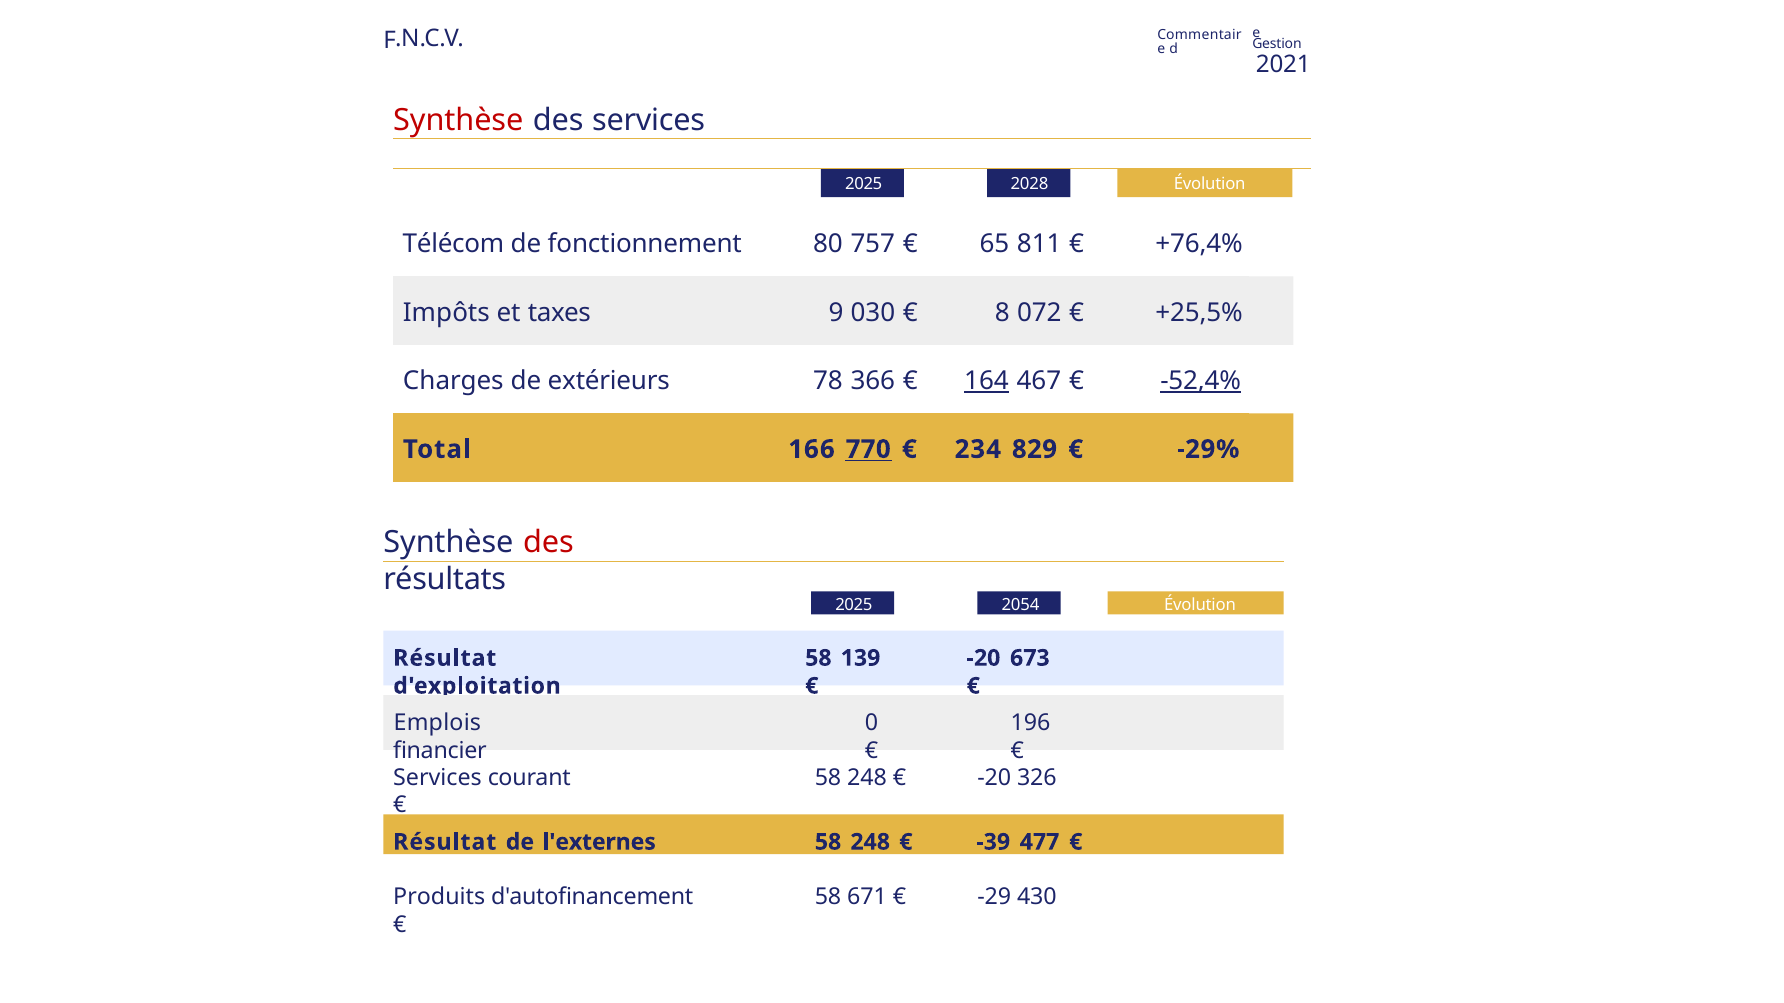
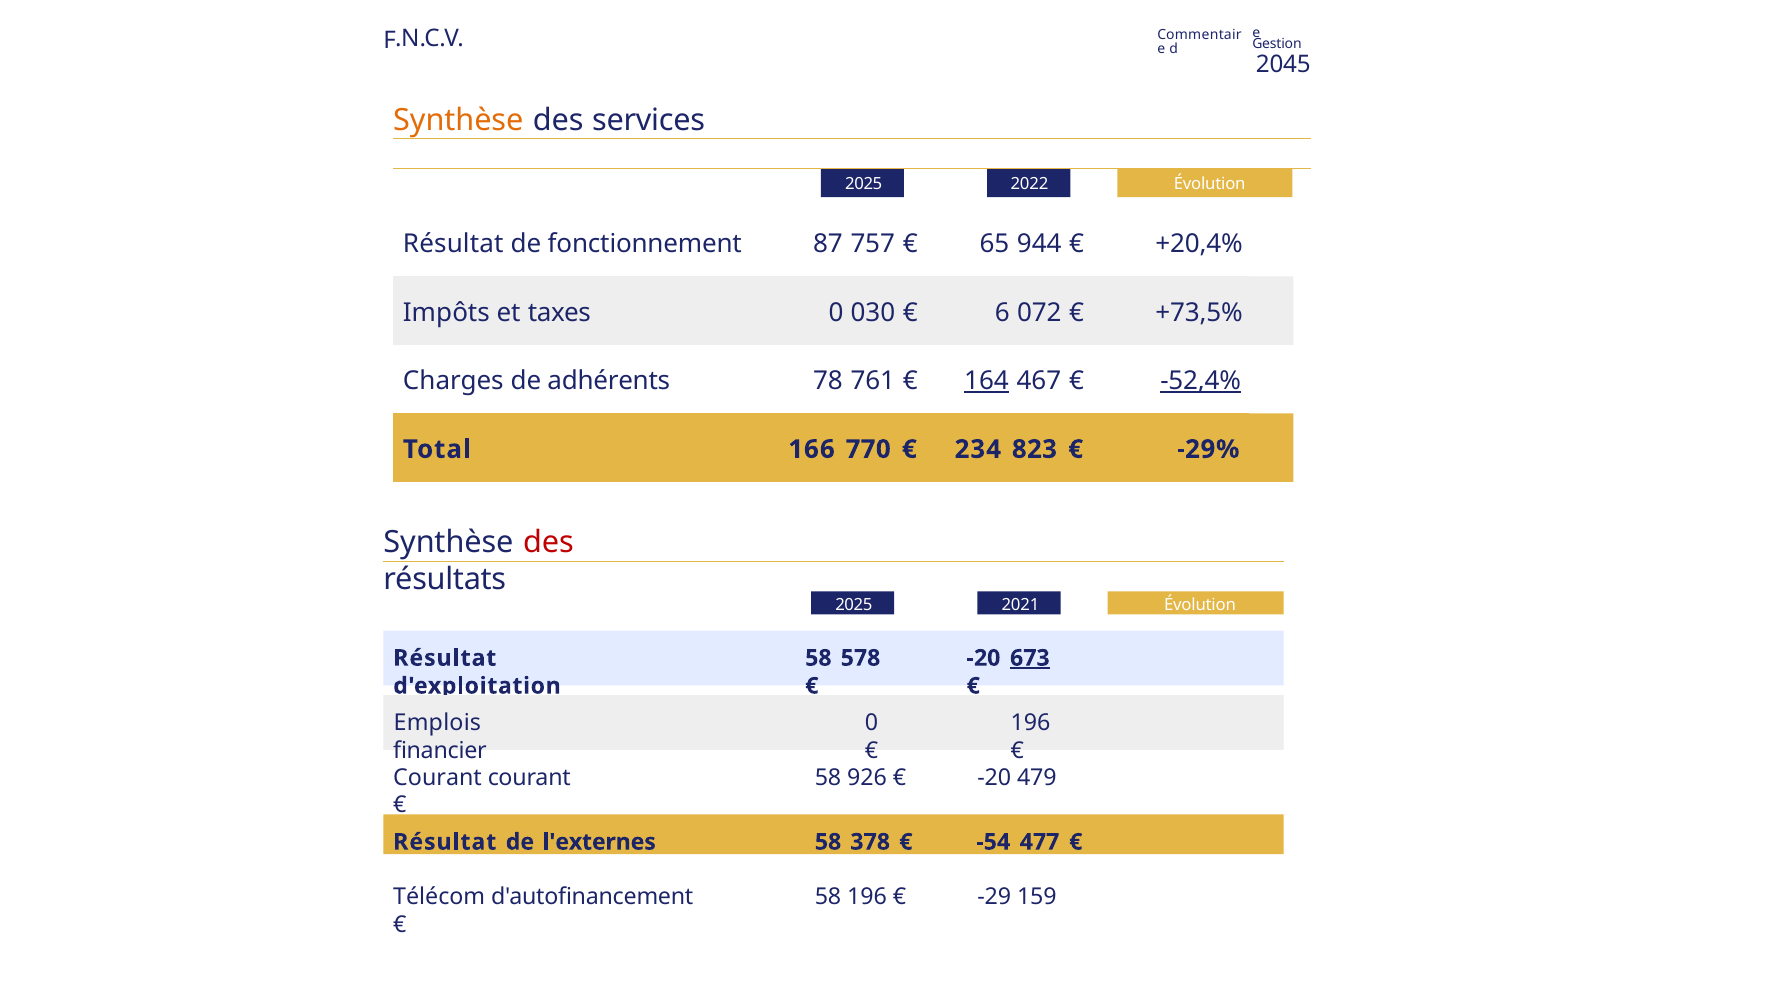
2021: 2021 -> 2045 (1283, 65)
Synthèse colour: red -> orange (458, 120)
2028: 2028 -> 2022 (1029, 184)
Télécom: Télécom -> Résultat (453, 244)
80: 80 -> 87 (828, 244)
811: 811 -> 944 (1039, 244)
+76,4%: +76,4% -> +20,4% (1199, 244)
taxes 9: 9 -> 0 (836, 313)
8: 8 -> 6 (1002, 313)
+25,5%: +25,5% -> +73,5% (1199, 313)
extérieurs: extérieurs -> adhérents (609, 381)
366: 366 -> 761 (873, 381)
770 underline: present -> none (868, 449)
829: 829 -> 823 (1034, 449)
2054: 2054 -> 2021 (1020, 606)
139: 139 -> 578 (861, 658)
673 underline: none -> present (1030, 658)
Services: Services -> Courant (438, 778)
courant 58 248: 248 -> 926 (867, 778)
326: 326 -> 479 (1037, 778)
248: 248 -> 378 (870, 842)
-39: -39 -> -54 (993, 842)
Produits: Produits -> Télécom (439, 897)
58 671: 671 -> 196 (867, 897)
430: 430 -> 159 (1037, 897)
